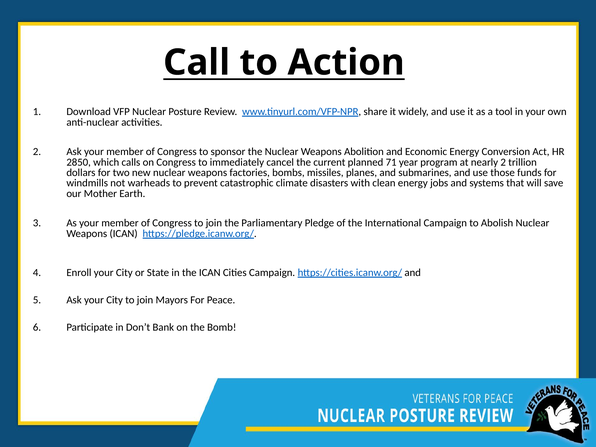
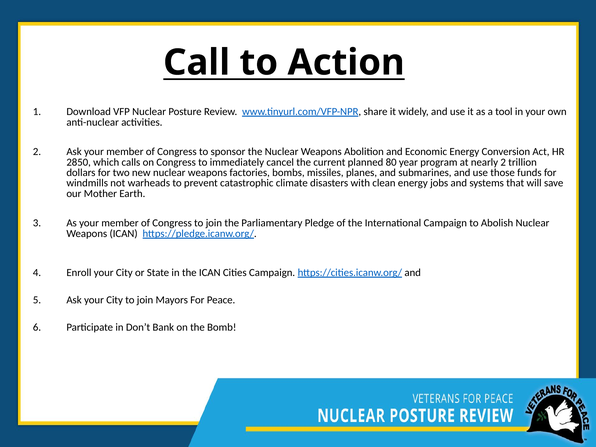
71: 71 -> 80 (391, 162)
